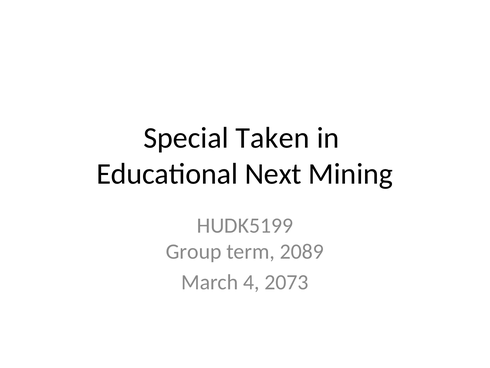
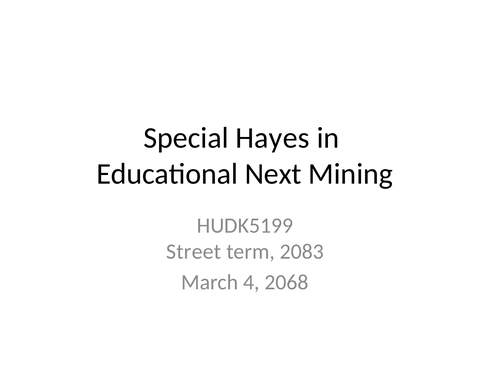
Taken: Taken -> Hayes (273, 138)
Group: Group -> Street (194, 251)
2089: 2089 -> 2083 (302, 251)
2073: 2073 -> 2068 (287, 282)
